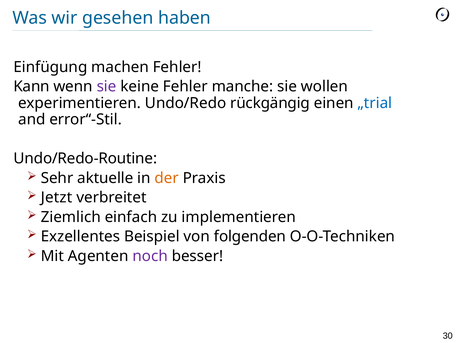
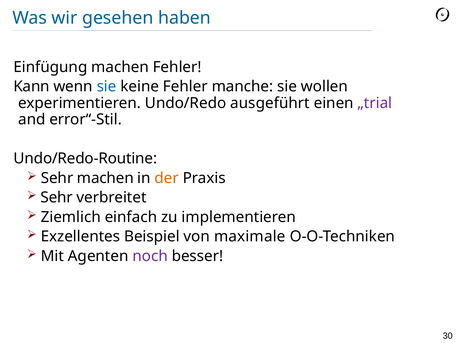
sie colour: purple -> blue (107, 87)
rückgängig: rückgängig -> ausgeführt (270, 103)
„trial colour: blue -> purple (375, 103)
Sehr aktuelle: aktuelle -> machen (105, 178)
Jetzt: Jetzt -> Sehr (57, 197)
folgenden: folgenden -> maximale (250, 236)
